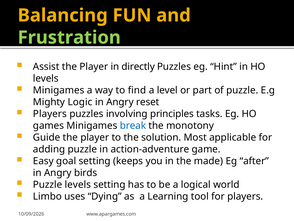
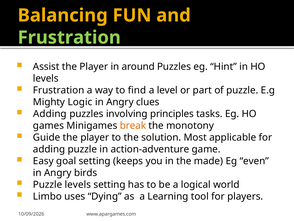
directly: directly -> around (138, 67)
Minigames: Minigames -> Frustration (59, 90)
reset: reset -> clues (148, 102)
Players: Players -> Adding (50, 114)
break colour: blue -> orange (133, 125)
after: after -> even (254, 161)
